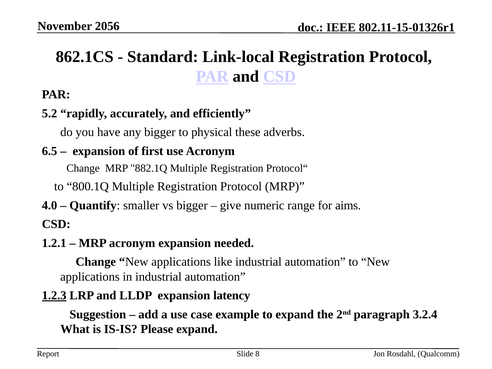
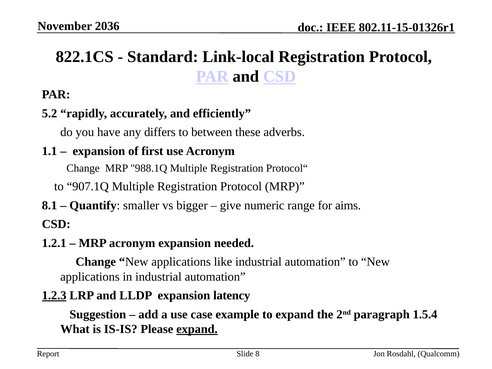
2056: 2056 -> 2036 (107, 26)
862.1CS: 862.1CS -> 822.1CS (85, 57)
any bigger: bigger -> differs (160, 132)
physical: physical -> between (212, 132)
6.5: 6.5 -> 1.1 (50, 151)
882.1Q: 882.1Q -> 988.1Q (149, 168)
800.1Q: 800.1Q -> 907.1Q (88, 186)
4.0: 4.0 -> 8.1 (50, 205)
3.2.4: 3.2.4 -> 1.5.4 (425, 314)
expand underline: none -> present (197, 329)
